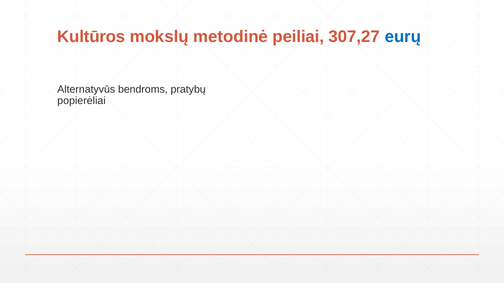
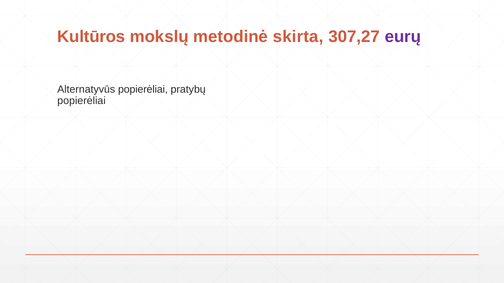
peiliai: peiliai -> skirta (298, 37)
eurų colour: blue -> purple (403, 37)
Alternatyvūs bendroms: bendroms -> popierėliai (143, 89)
